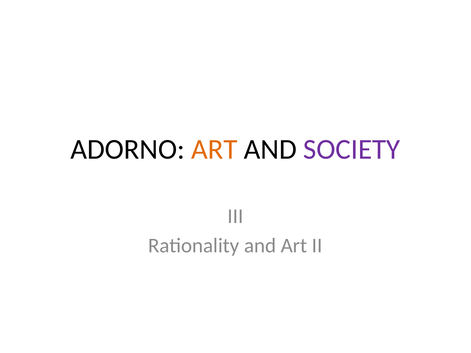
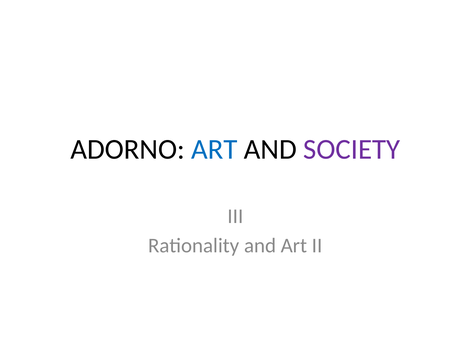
ART colour: orange -> blue (214, 150)
